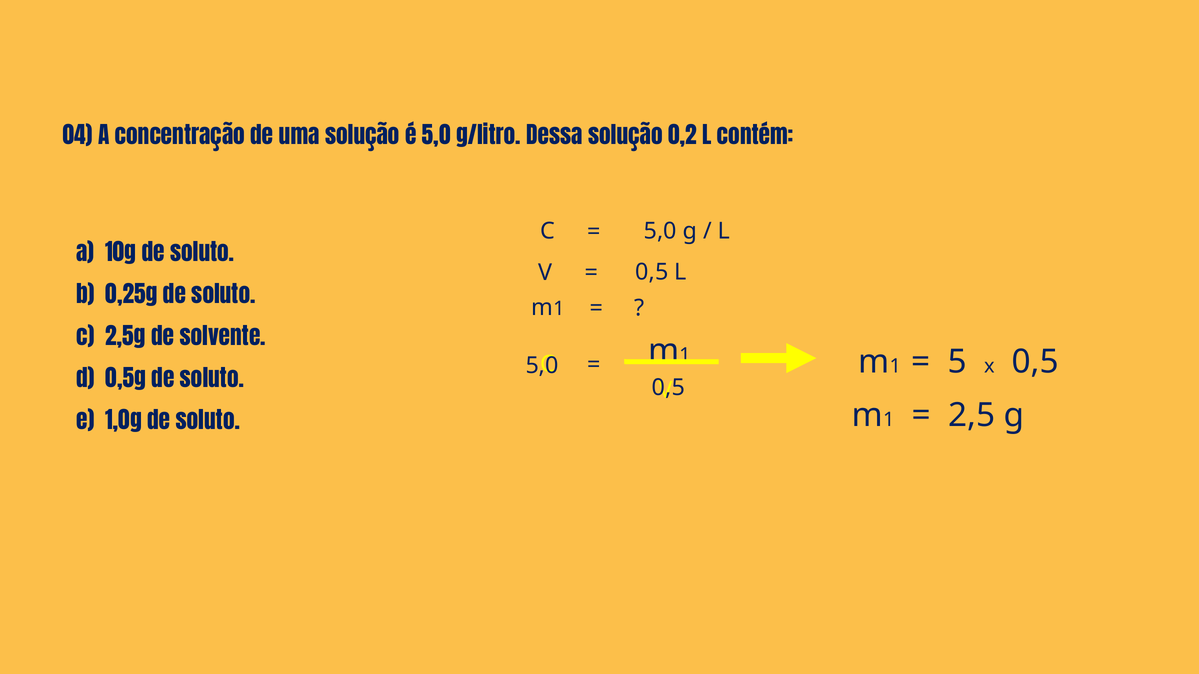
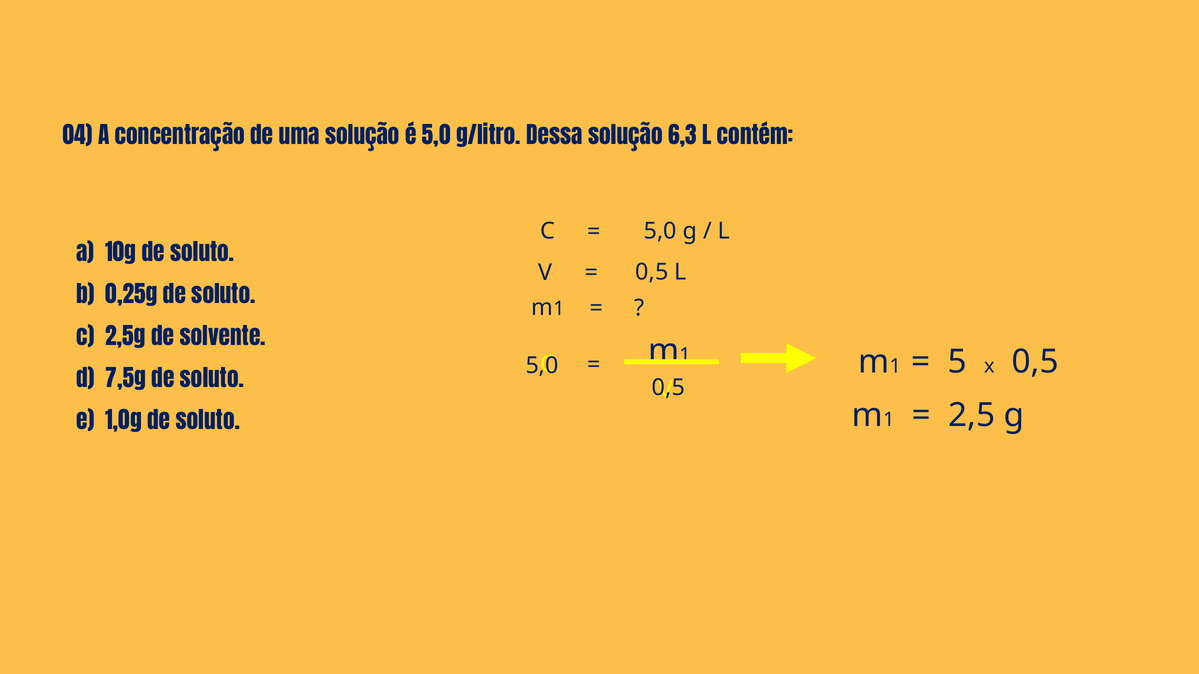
0,2: 0,2 -> 6,3 (682, 137)
0,5g: 0,5g -> 7,5g (126, 380)
